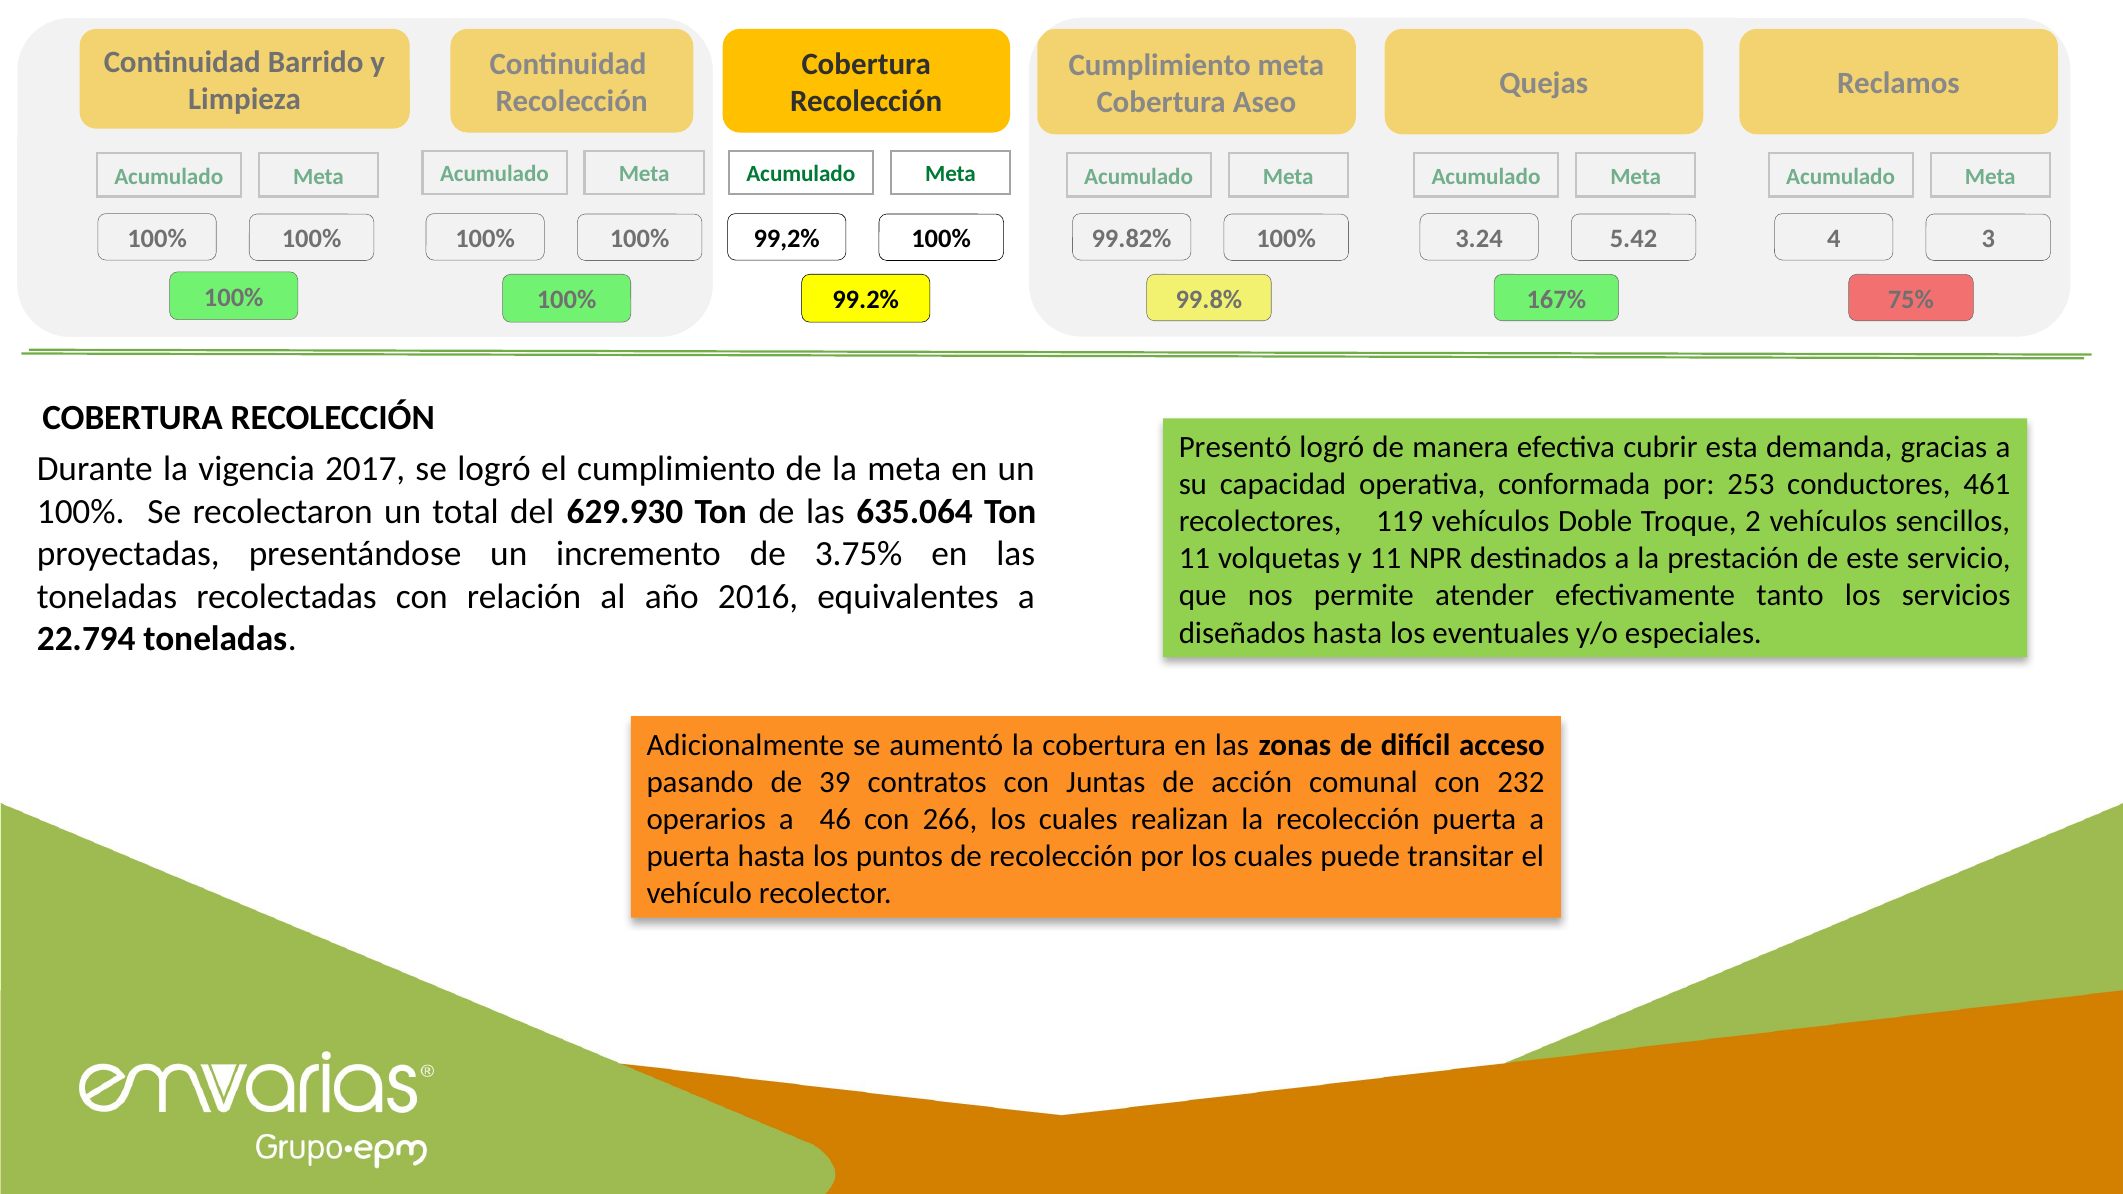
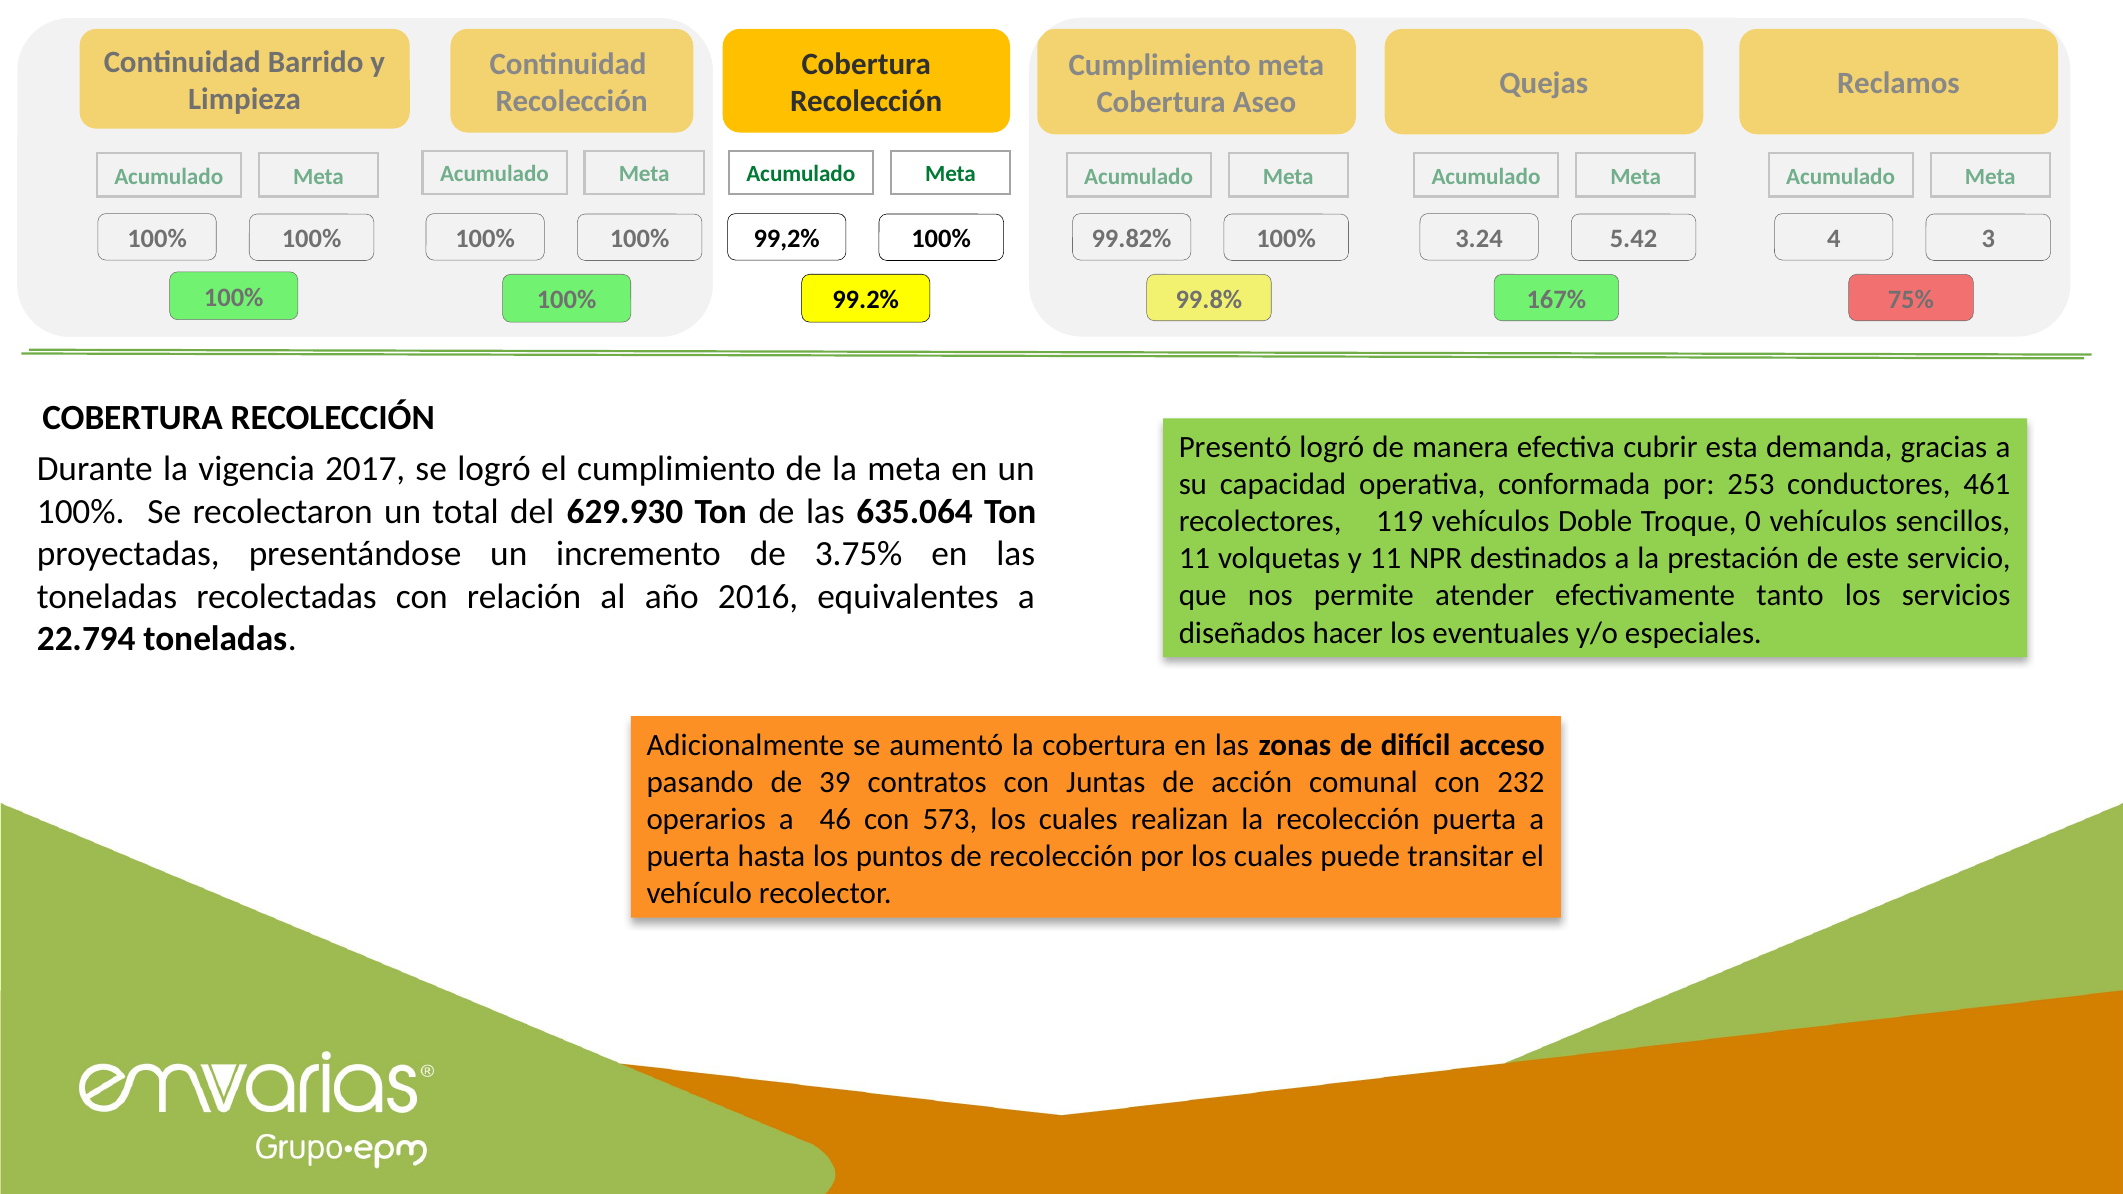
2: 2 -> 0 (1753, 521)
diseñados hasta: hasta -> hacer (1348, 633)
266: 266 -> 573 (950, 819)
